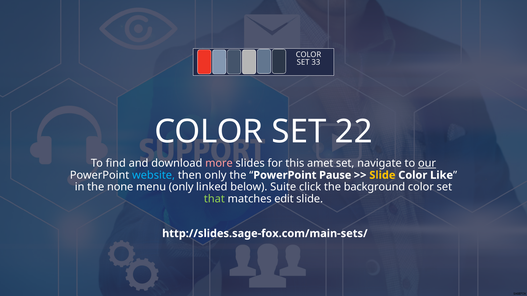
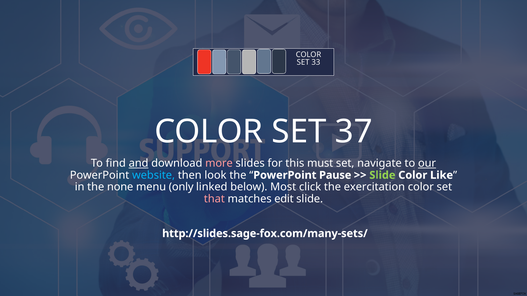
22: 22 -> 37 (354, 132)
and underline: none -> present (139, 164)
amet: amet -> must (320, 164)
then only: only -> look (216, 175)
Slide colour: yellow -> light green (382, 175)
Suite: Suite -> Most (283, 187)
background: background -> exercitation (374, 187)
that colour: light green -> pink (214, 199)
http://slides.sage-fox.com/main-sets/: http://slides.sage-fox.com/main-sets/ -> http://slides.sage-fox.com/many-sets/ (265, 234)
